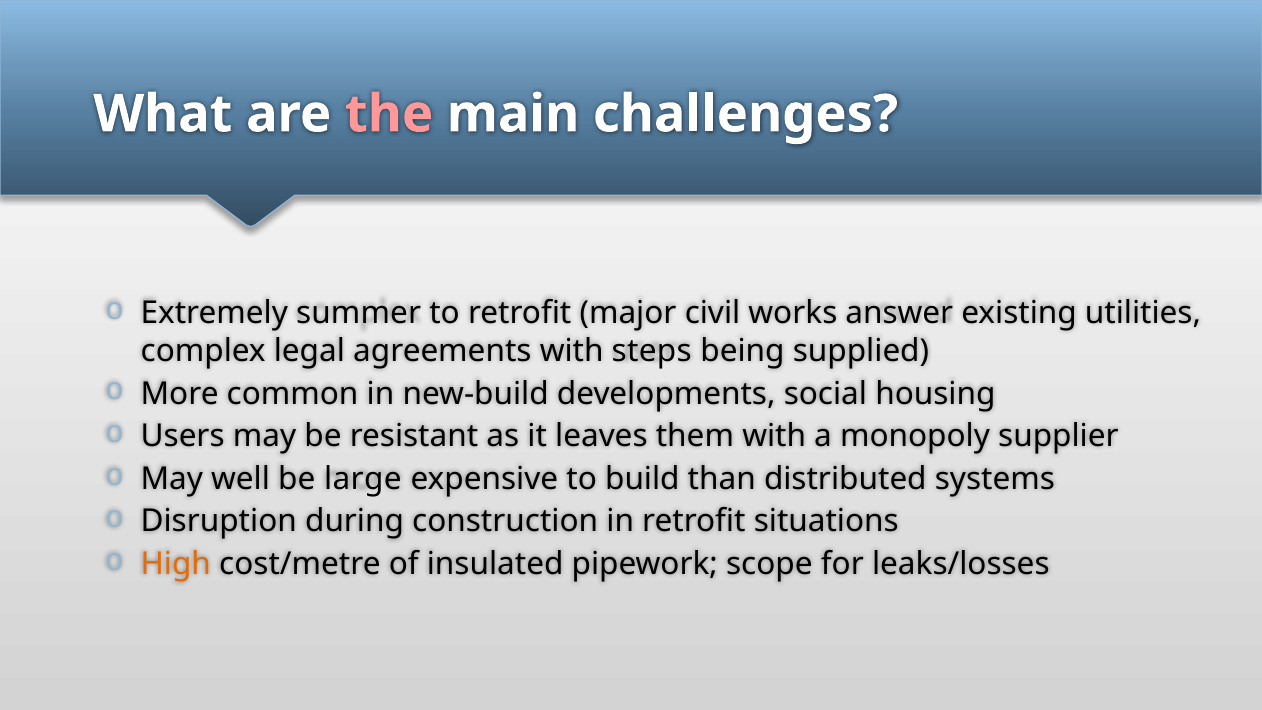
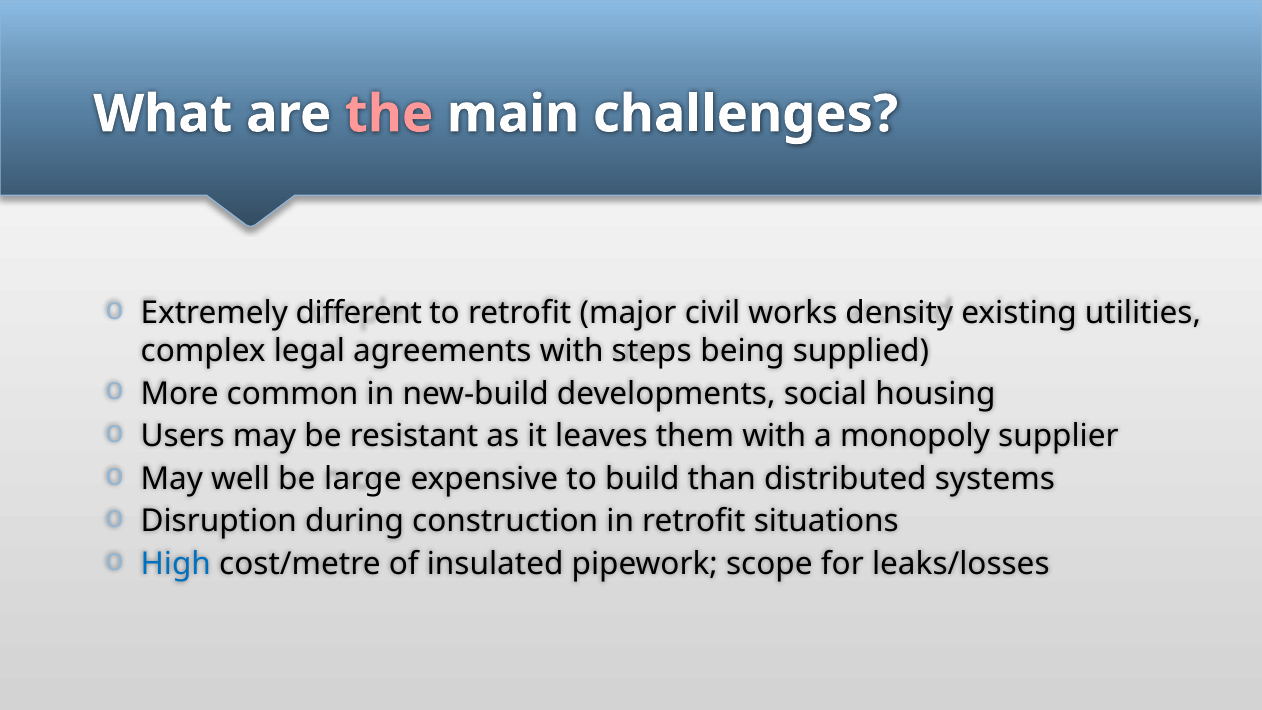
summer: summer -> different (359, 313)
answer: answer -> density (899, 313)
High colour: orange -> blue (176, 564)
